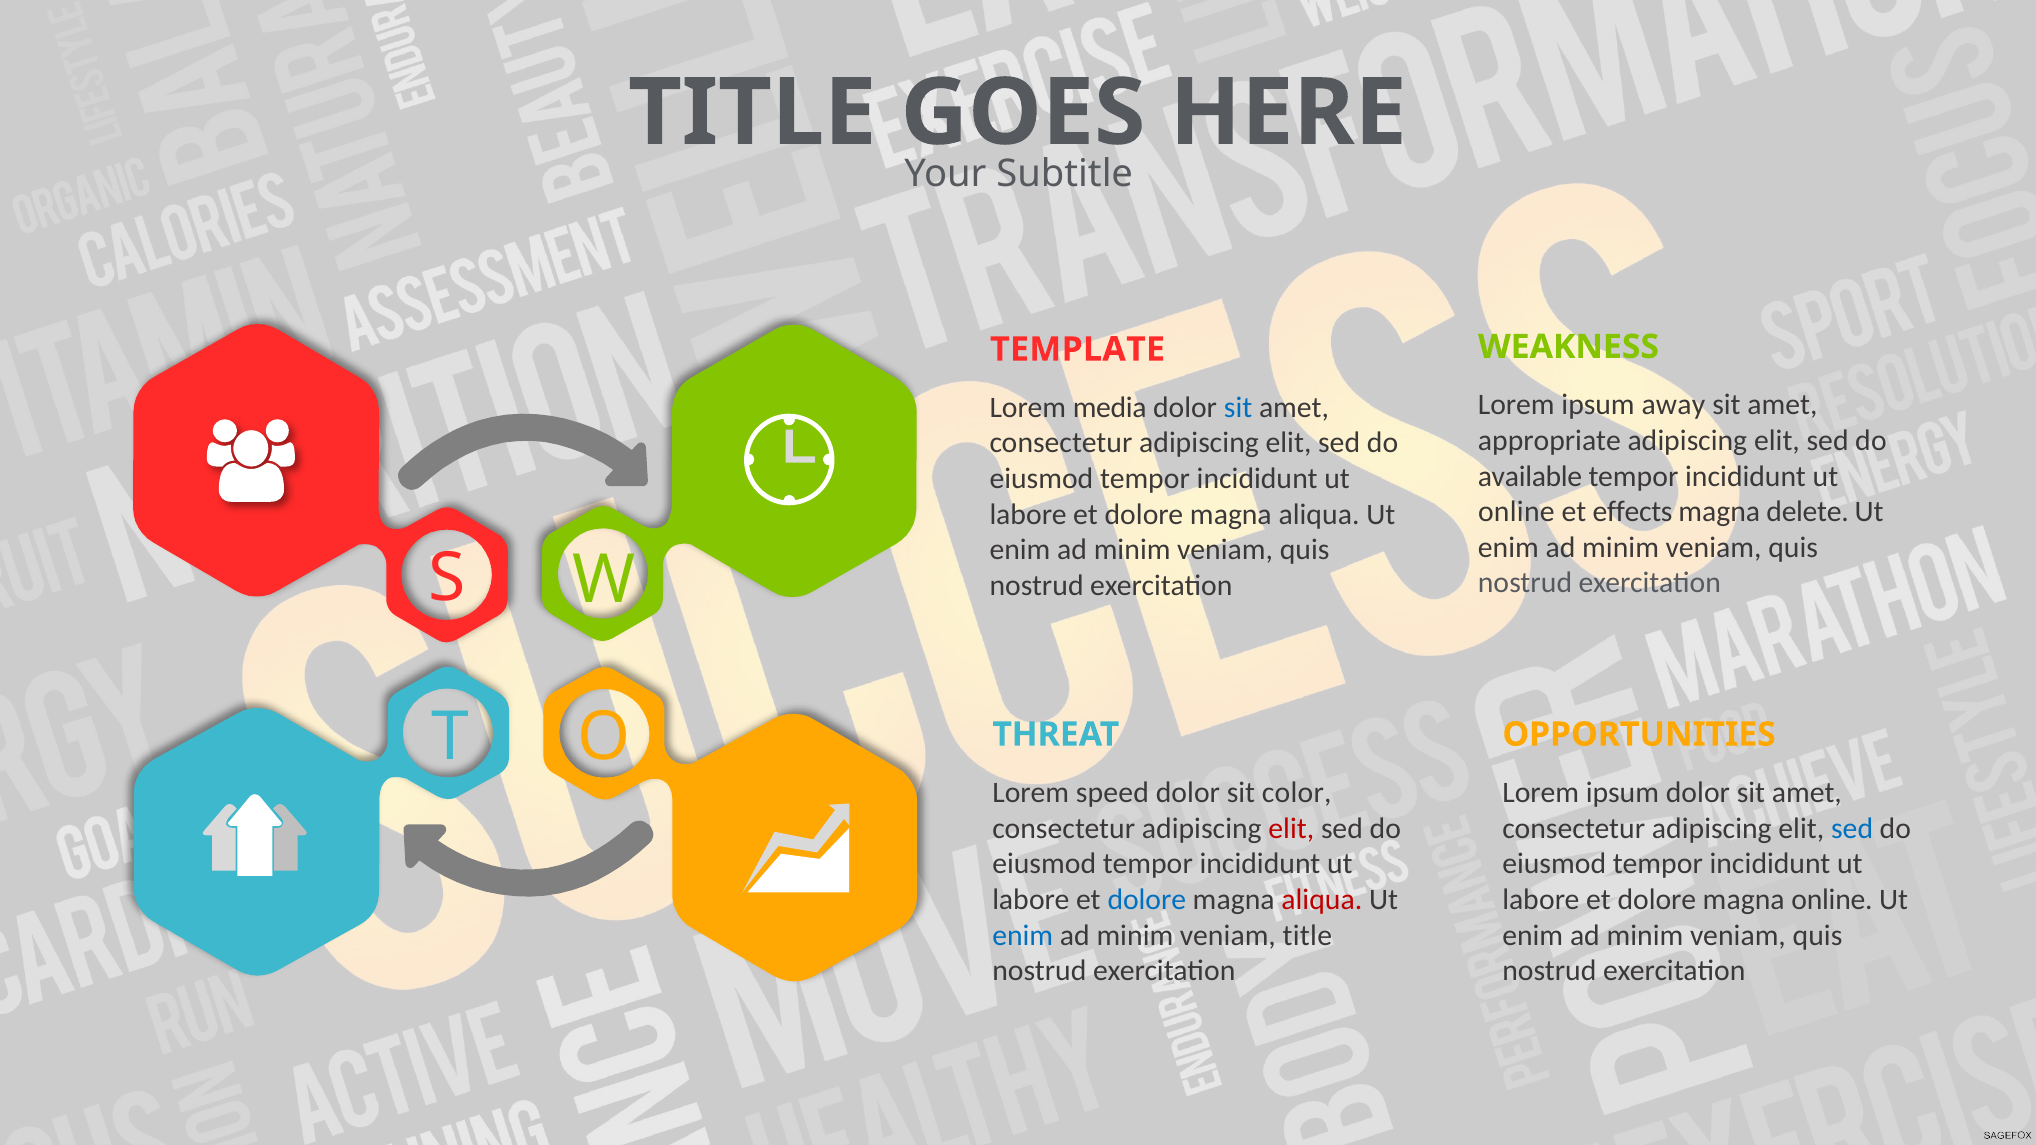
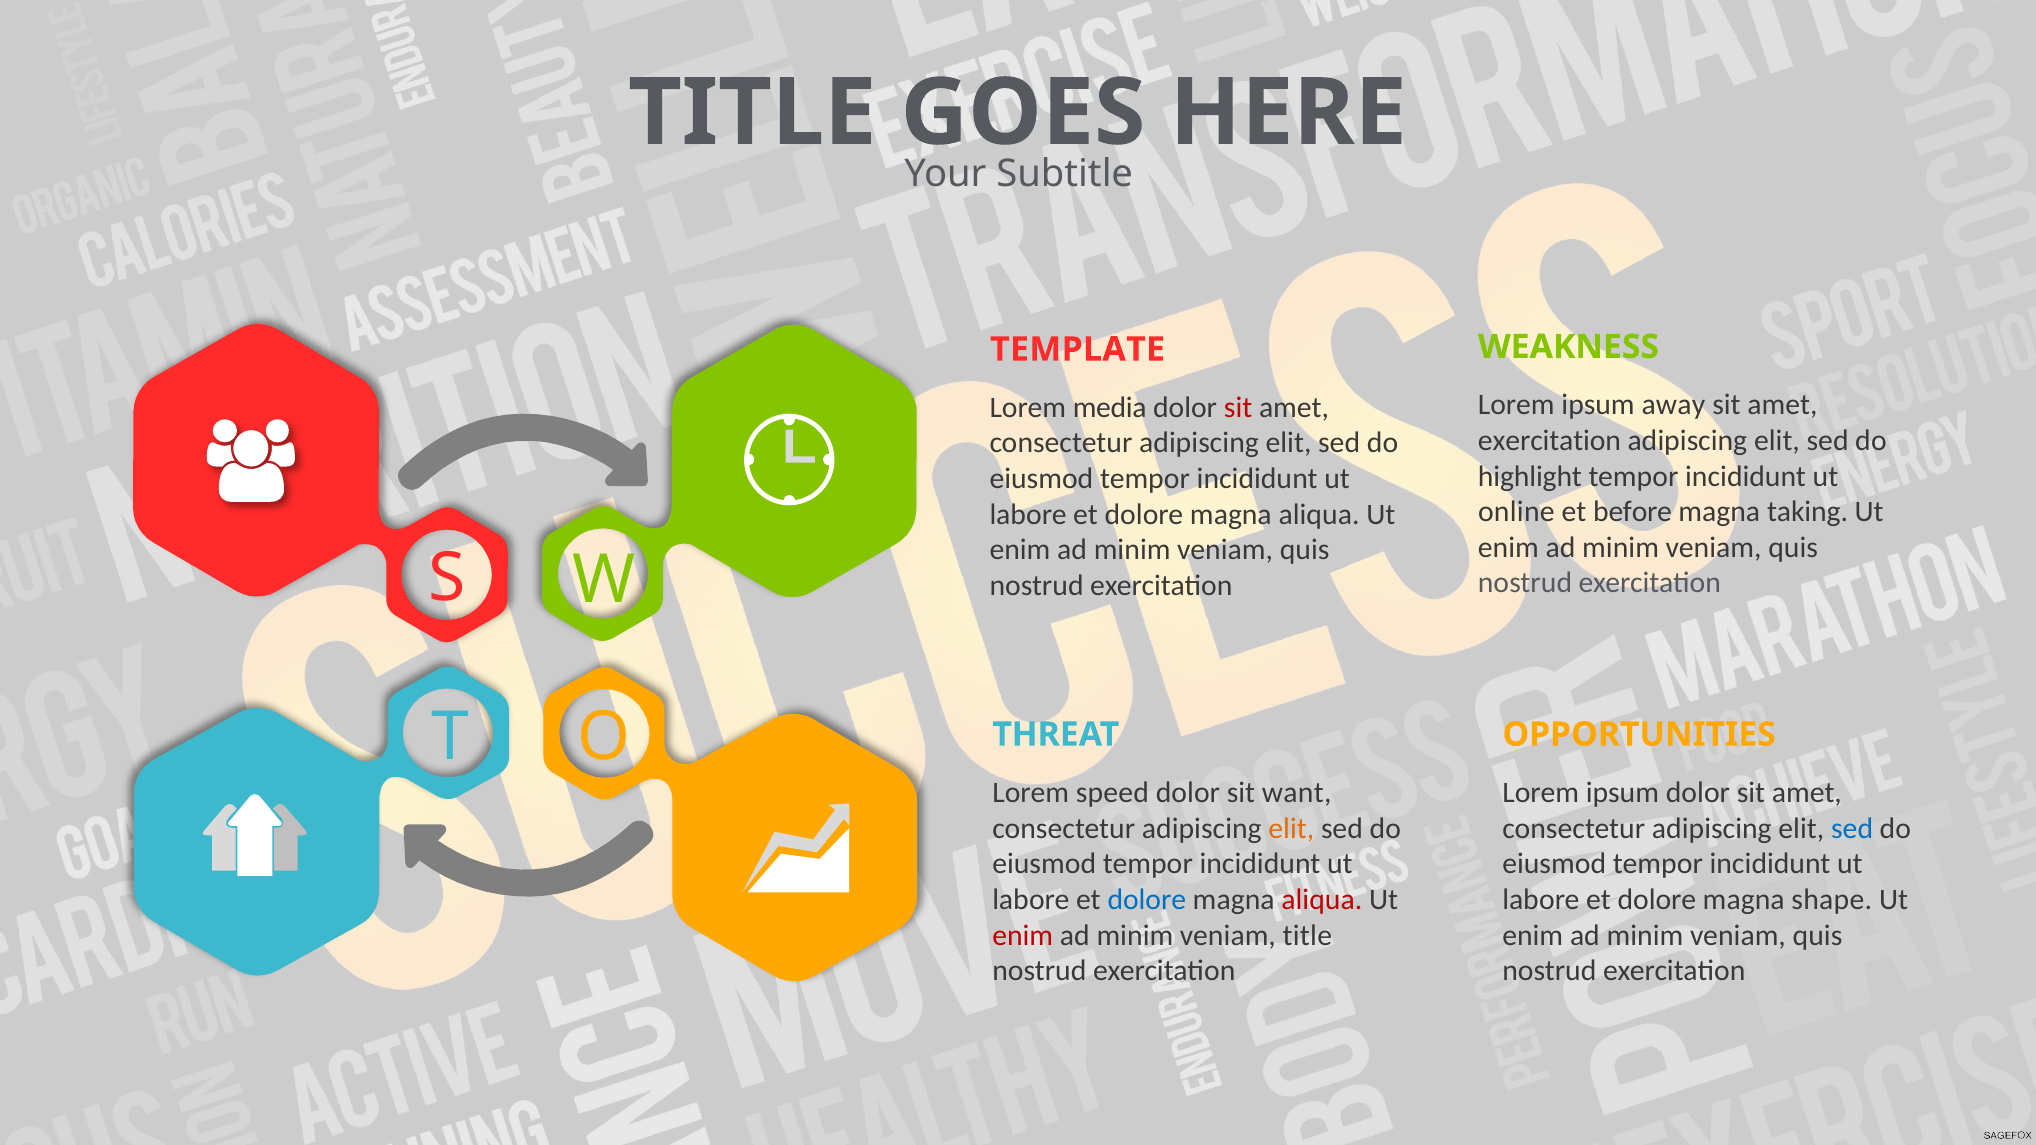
sit colour: blue -> red (1238, 408)
appropriate: appropriate -> exercitation (1549, 441)
available: available -> highlight (1530, 476)
effects: effects -> before (1633, 512)
delete: delete -> taking (1808, 512)
color: color -> want (1297, 793)
elit colour: red -> orange (1291, 828)
magna online: online -> shape (1832, 900)
enim colour: blue -> red (1023, 935)
